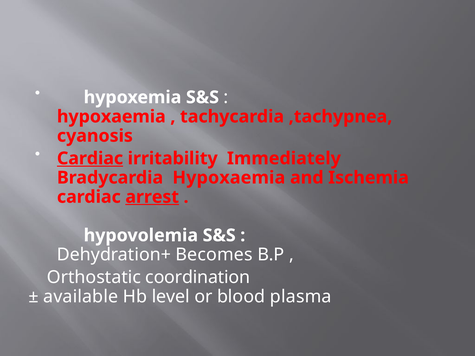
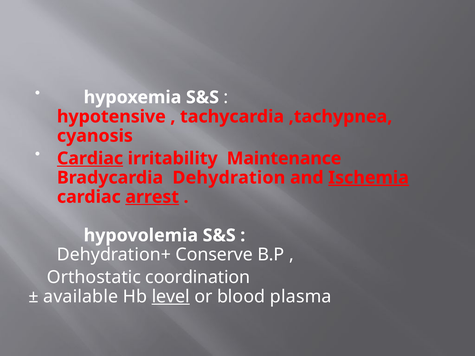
hypoxaemia: hypoxaemia -> hypotensive (111, 117)
Immediately: Immediately -> Maintenance (284, 159)
Hypoxaemia: Hypoxaemia -> Dehydration (229, 178)
Ischemia underline: none -> present (369, 178)
Becomes: Becomes -> Conserve (214, 255)
level underline: none -> present (171, 297)
